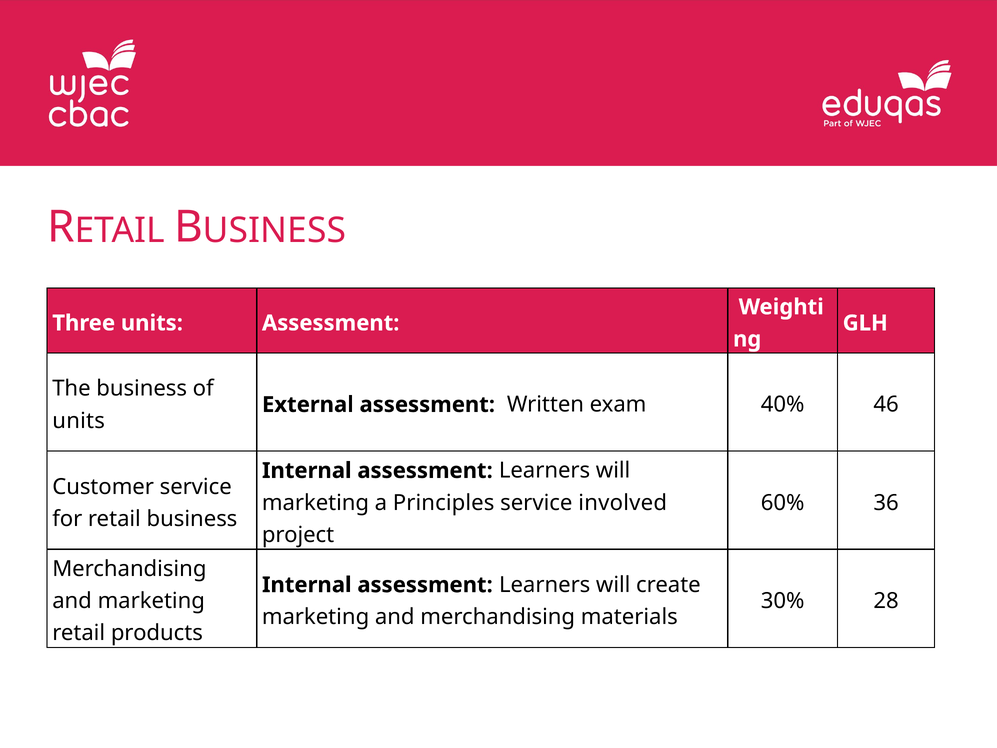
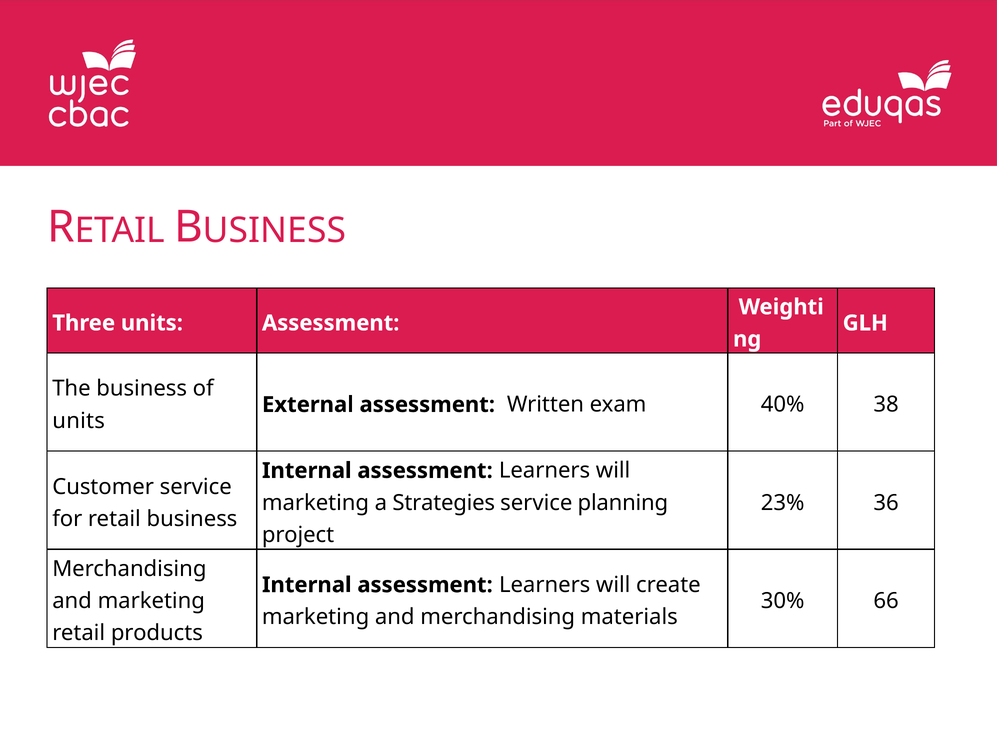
46: 46 -> 38 (886, 405)
Principles: Principles -> Strategies (444, 503)
involved: involved -> planning (623, 503)
60%: 60% -> 23% (783, 503)
28: 28 -> 66 (886, 601)
